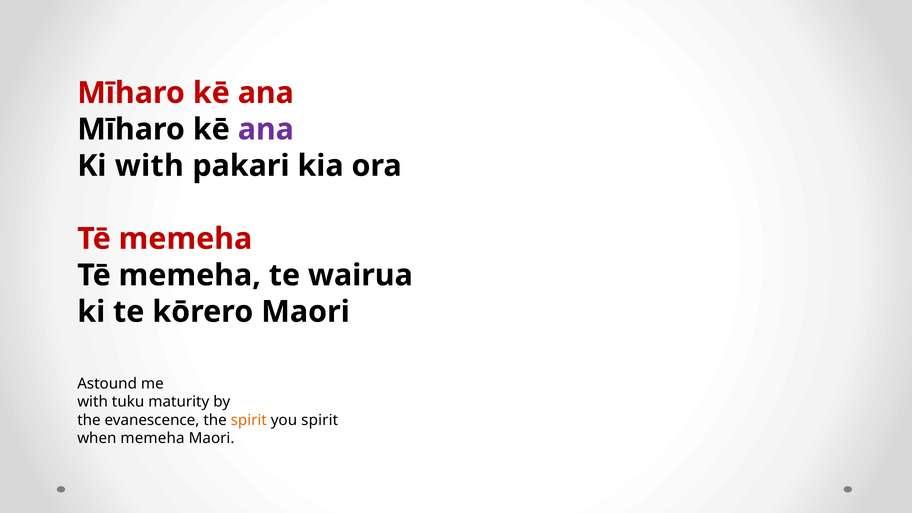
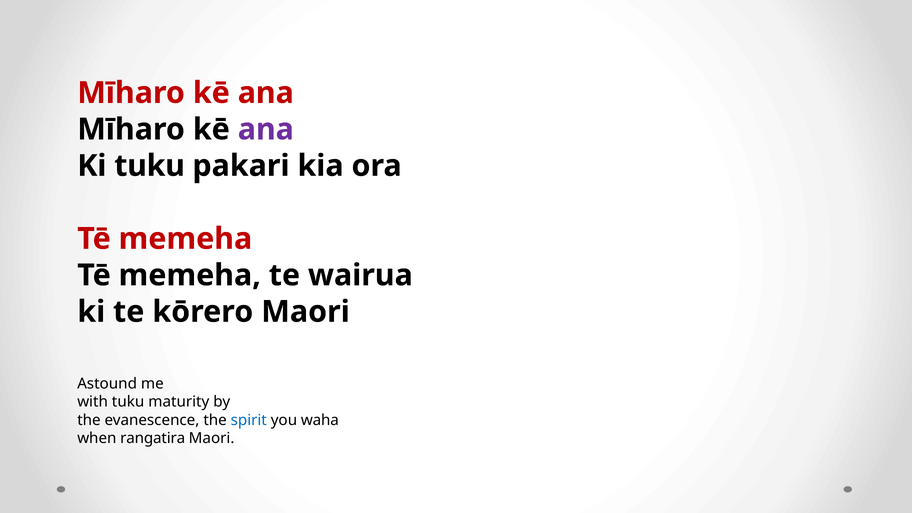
Ki with: with -> tuku (150, 166)
spirit colour: orange -> blue (249, 420)
you spirit: spirit -> waha (320, 420)
when memeha: memeha -> rangatira (153, 438)
